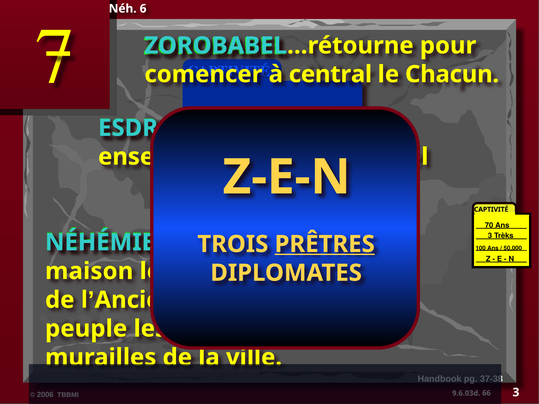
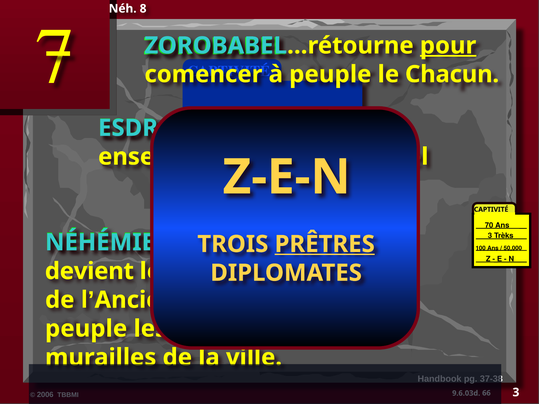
6: 6 -> 8 (143, 9)
pour underline: none -> present (448, 46)
à central: central -> peuple (330, 74)
maison: maison -> devient (89, 271)
